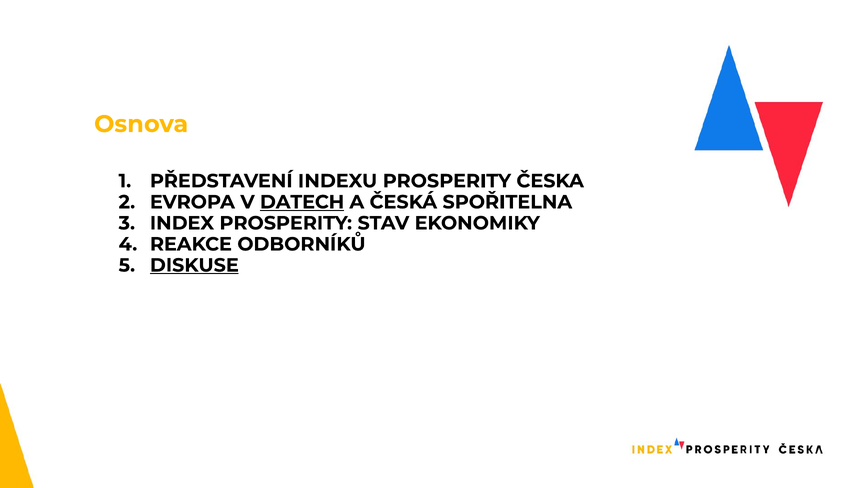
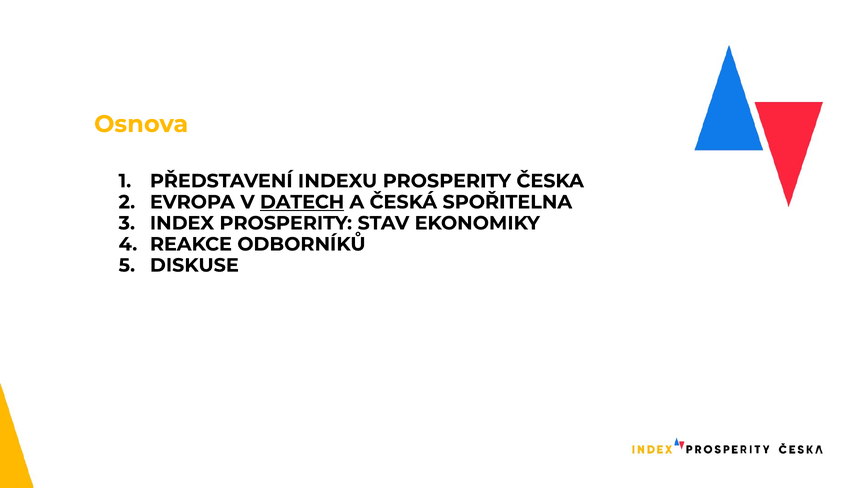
DISKUSE underline: present -> none (194, 265)
